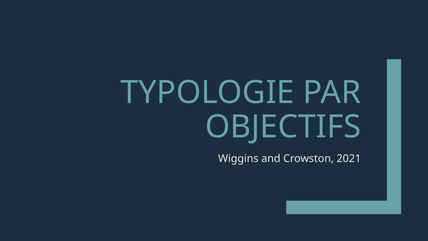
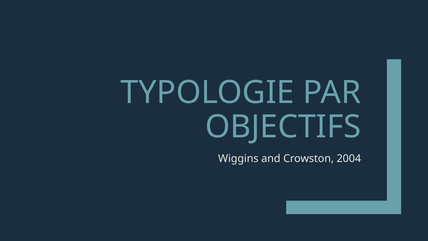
2021: 2021 -> 2004 (349, 158)
